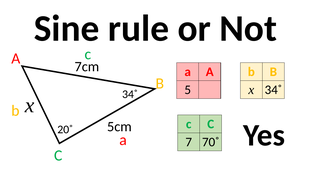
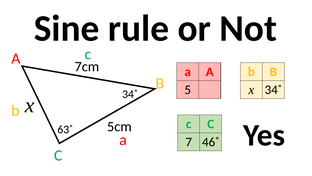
20˚: 20˚ -> 63˚ (65, 129)
70˚: 70˚ -> 46˚ (211, 142)
